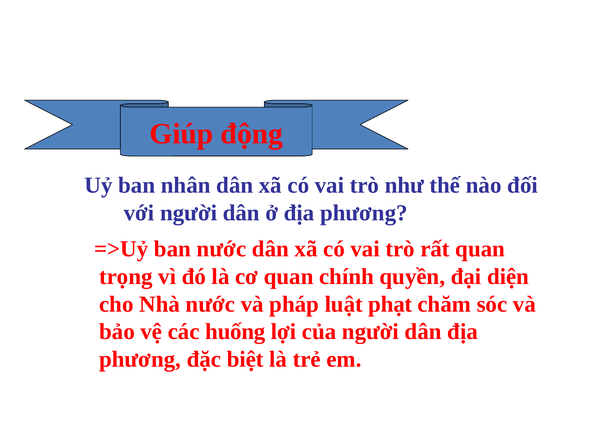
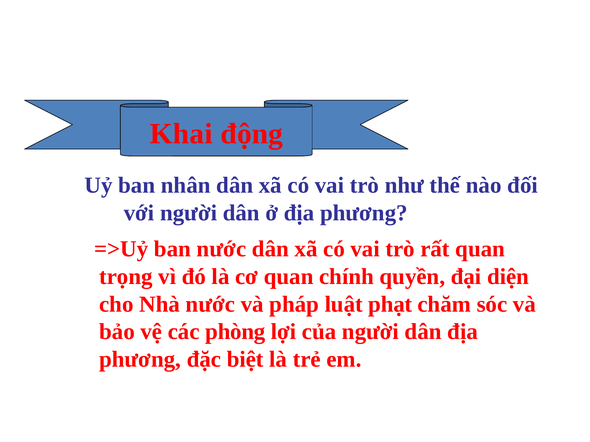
Giúp: Giúp -> Khai (181, 134)
huống: huống -> phòng (235, 332)
